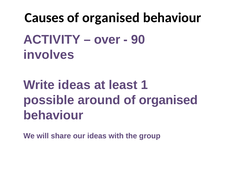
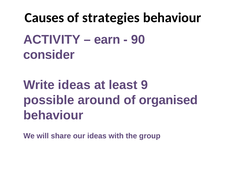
Causes of organised: organised -> strategies (111, 18)
over: over -> earn (107, 40)
involves: involves -> consider (49, 55)
1: 1 -> 9 (144, 85)
